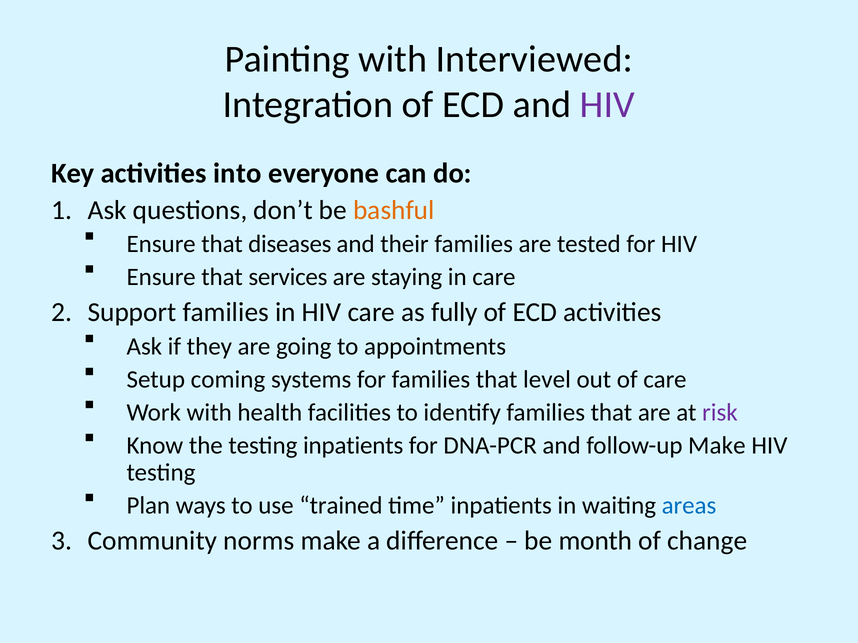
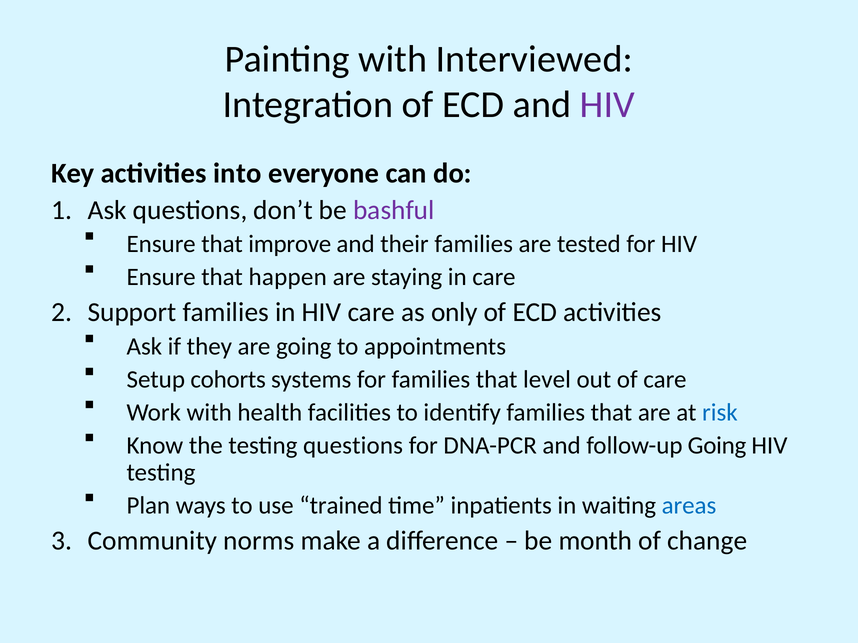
bashful colour: orange -> purple (394, 210)
diseases: diseases -> improve (290, 244)
services: services -> happen (288, 277)
fully: fully -> only (454, 313)
coming: coming -> cohorts (228, 380)
risk colour: purple -> blue (720, 413)
testing inpatients: inpatients -> questions (353, 446)
follow-up Make: Make -> Going (717, 446)
